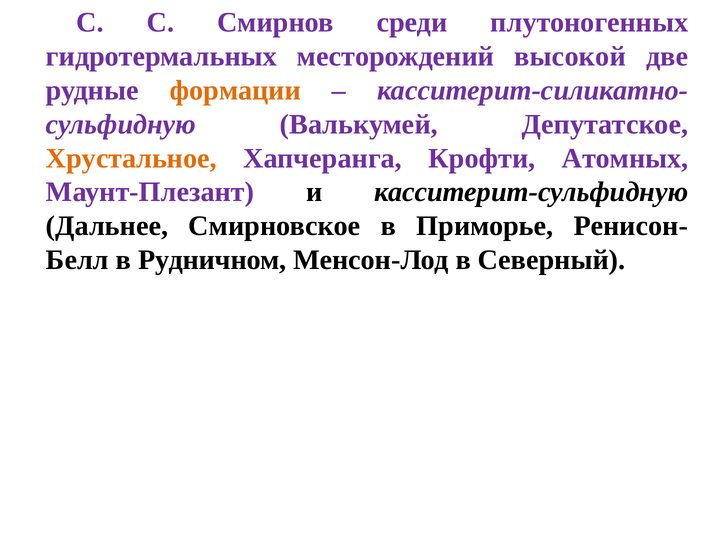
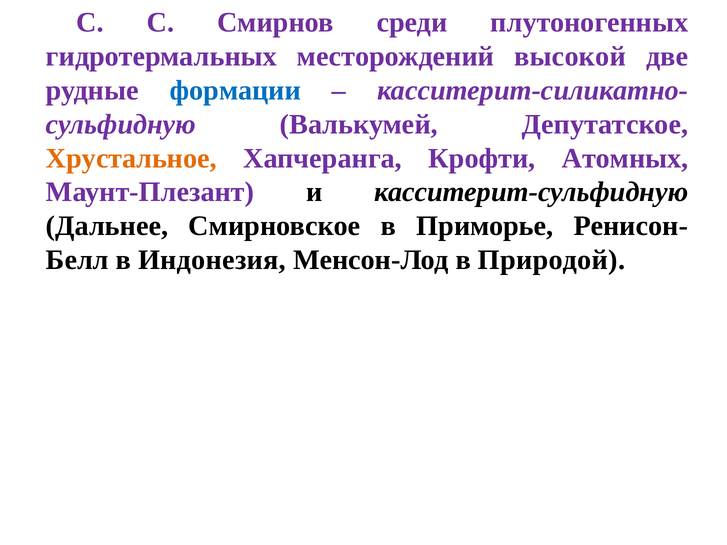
формации colour: orange -> blue (235, 90)
Рудничном: Рудничном -> Индонезия (212, 260)
Северный: Северный -> Природой (551, 260)
